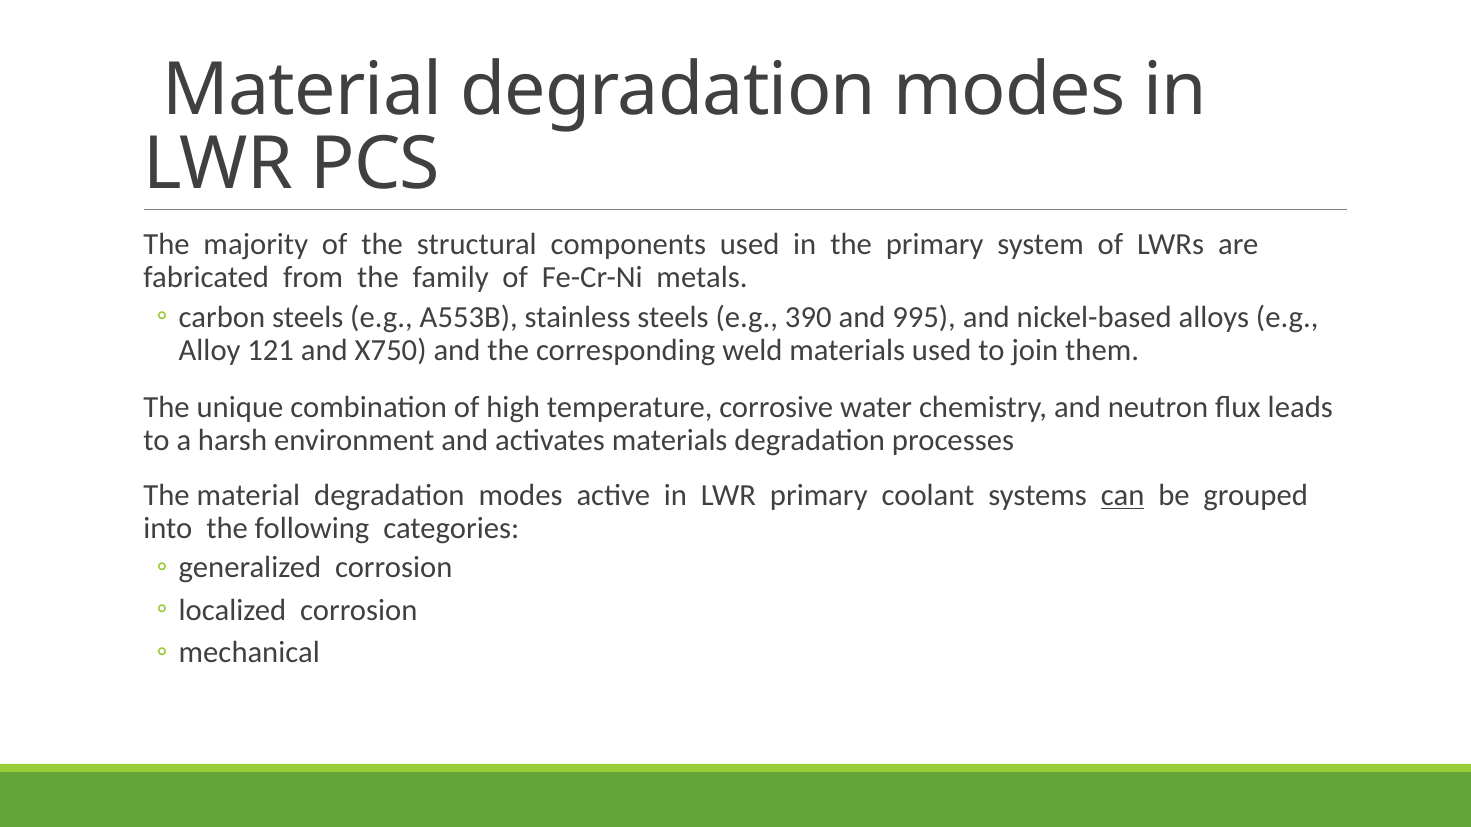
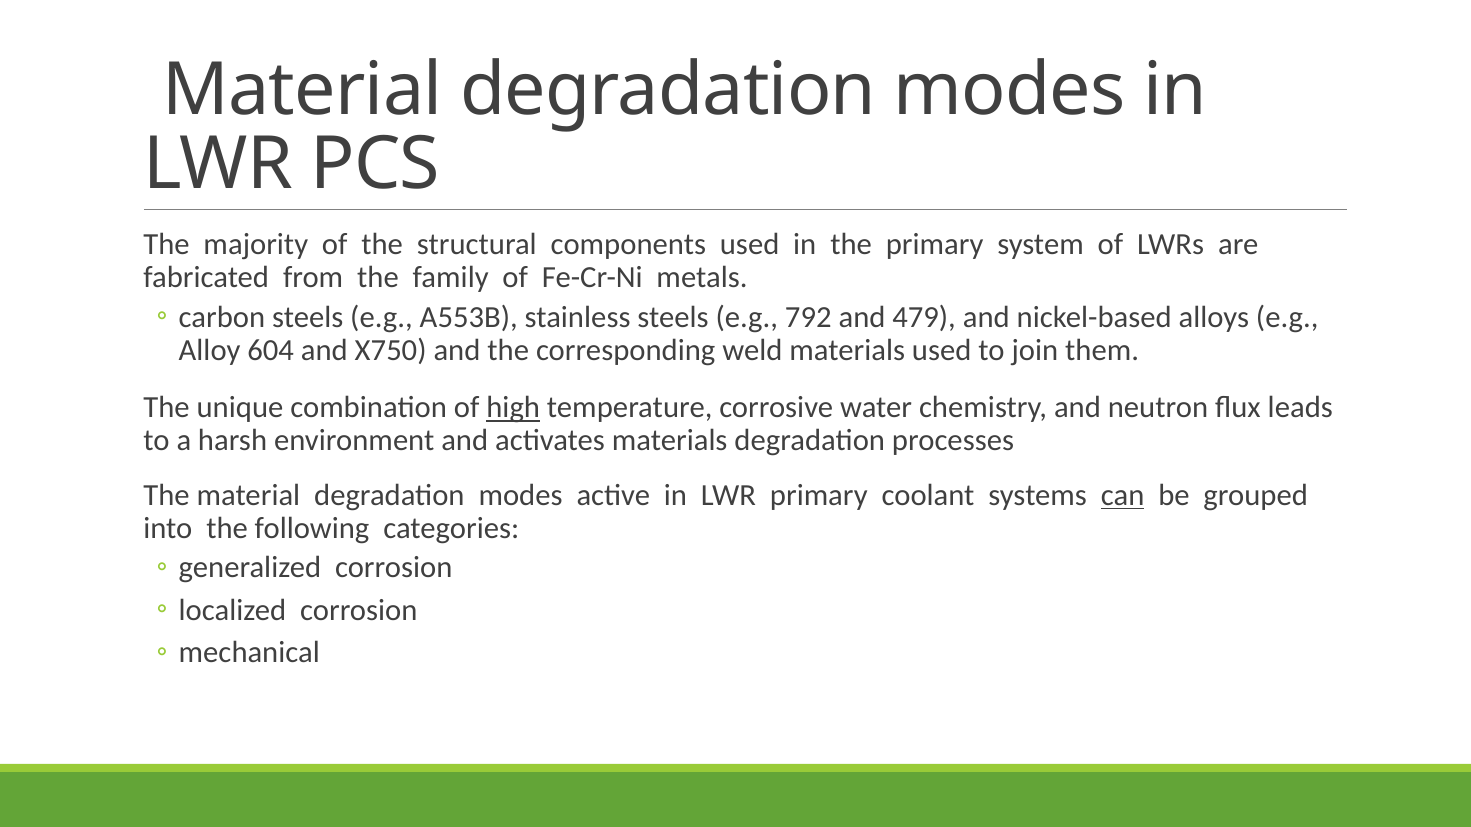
390: 390 -> 792 (808, 317)
995: 995 -> 479 (924, 317)
121: 121 -> 604 (271, 350)
high underline: none -> present (513, 408)
